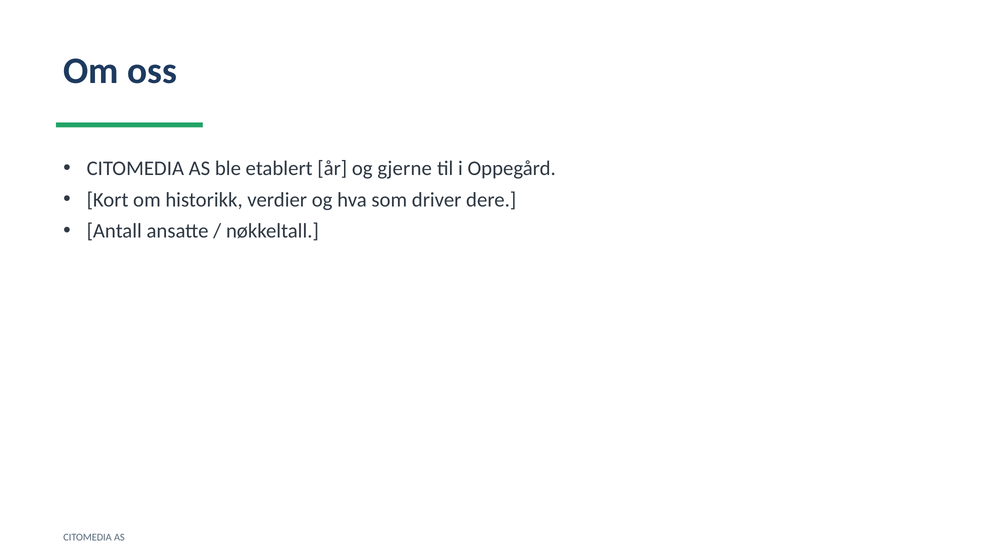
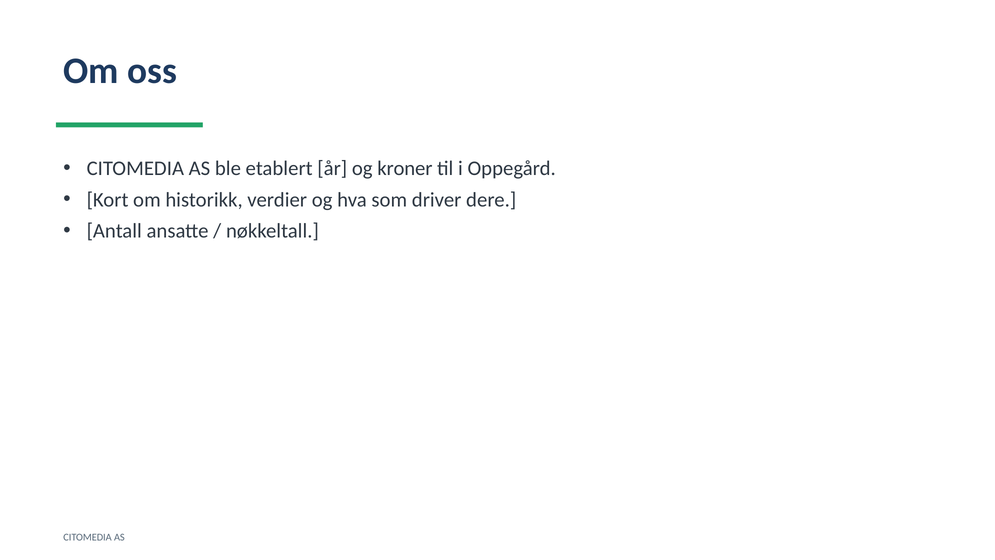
gjerne: gjerne -> kroner (405, 169)
